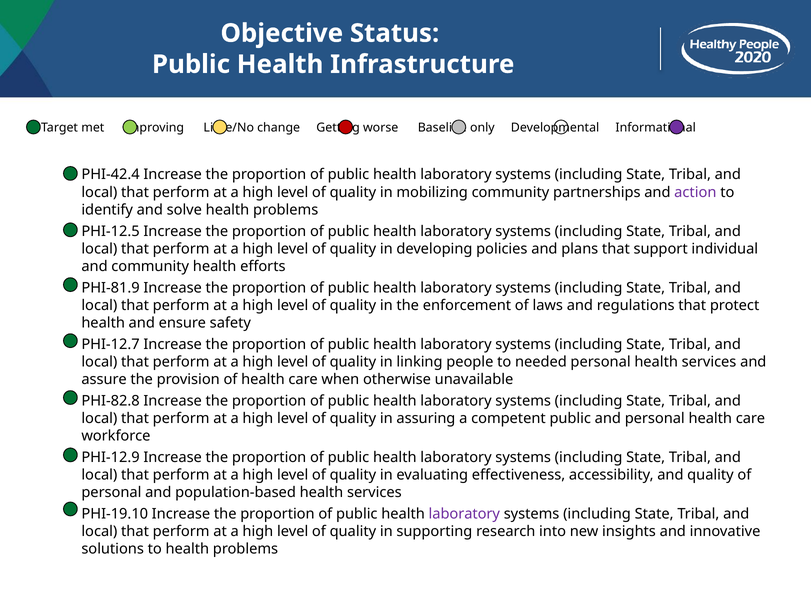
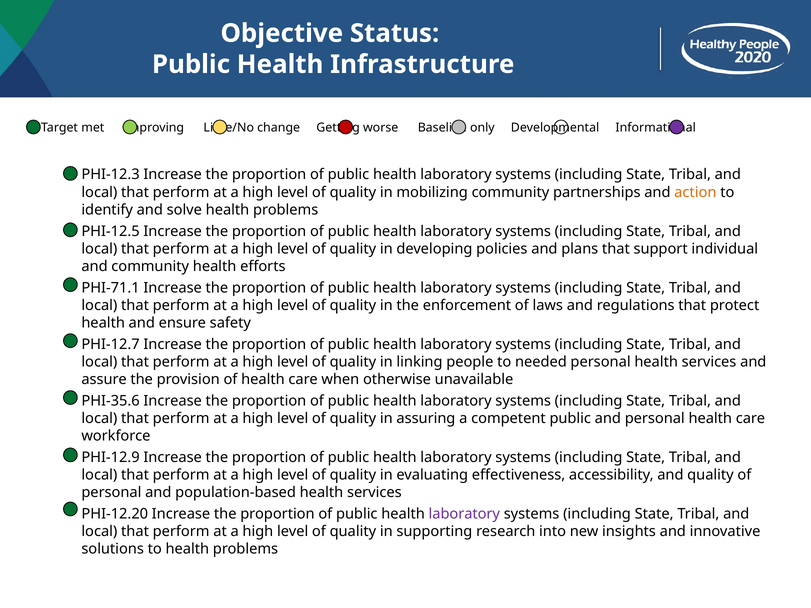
PHI-42.4: PHI-42.4 -> PHI-12.3 (111, 175)
action colour: purple -> orange (695, 192)
PHI-81.9: PHI-81.9 -> PHI-71.1 (111, 288)
PHI-82.8: PHI-82.8 -> PHI-35.6 (111, 401)
PHI-19.10: PHI-19.10 -> PHI-12.20 (115, 514)
